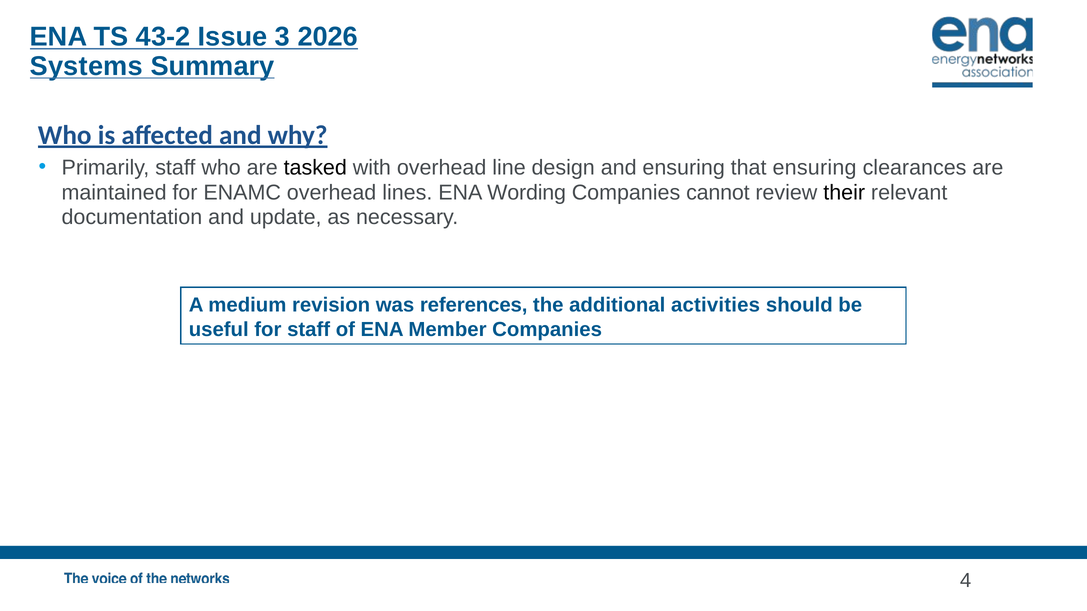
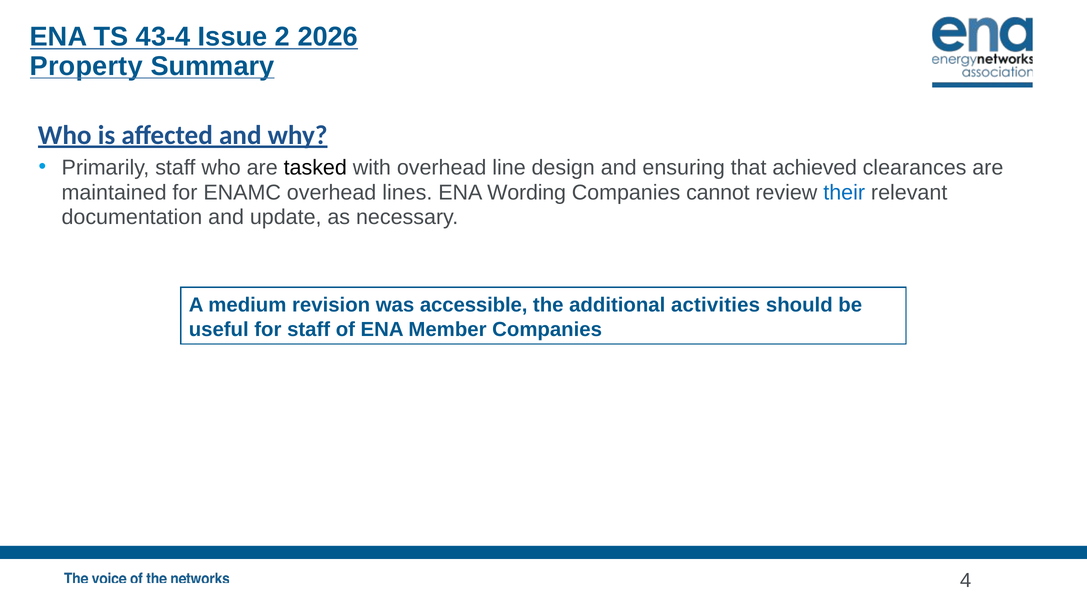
43-2: 43-2 -> 43-4 (163, 37)
3: 3 -> 2 (282, 37)
Systems: Systems -> Property (86, 66)
that ensuring: ensuring -> achieved (815, 168)
their colour: black -> blue (844, 193)
references: references -> accessible (474, 305)
